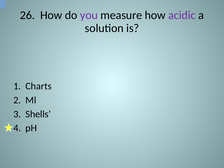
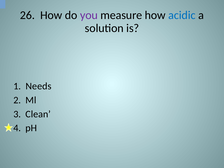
acidic colour: purple -> blue (182, 15)
Charts: Charts -> Needs (39, 86)
Shells: Shells -> Clean (38, 114)
